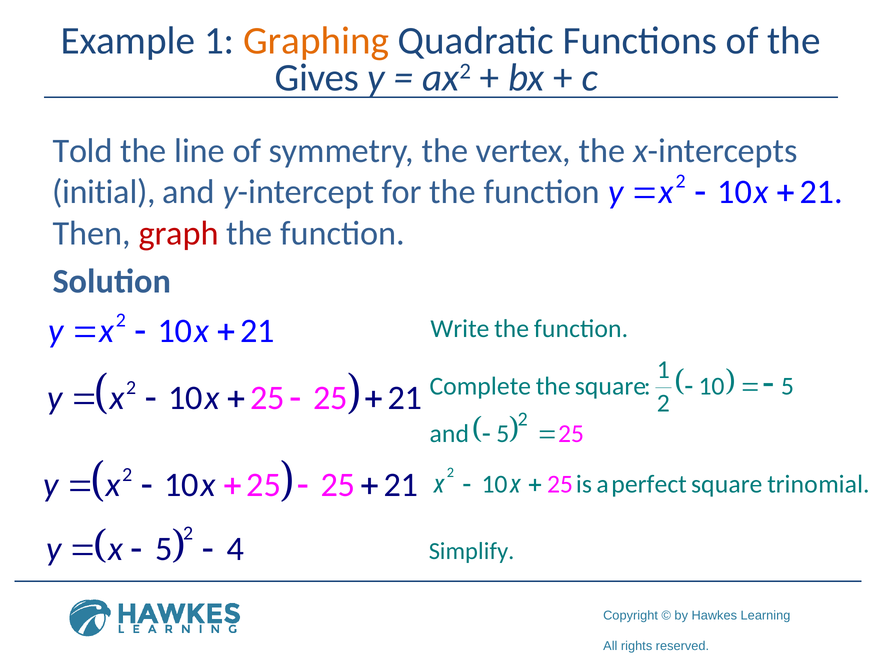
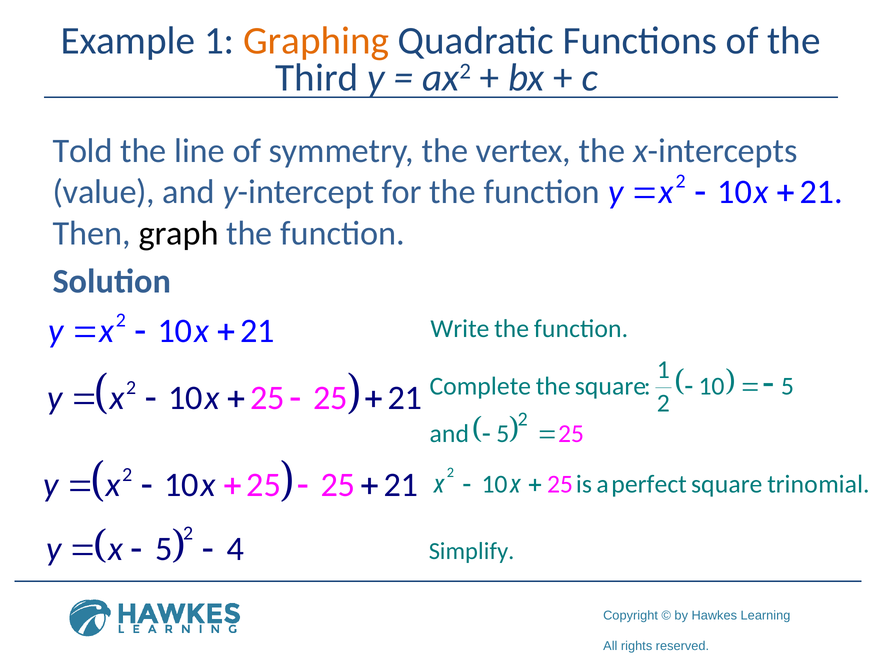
Gives: Gives -> Third (317, 78)
initial: initial -> value (104, 192)
graph colour: red -> black (179, 233)
